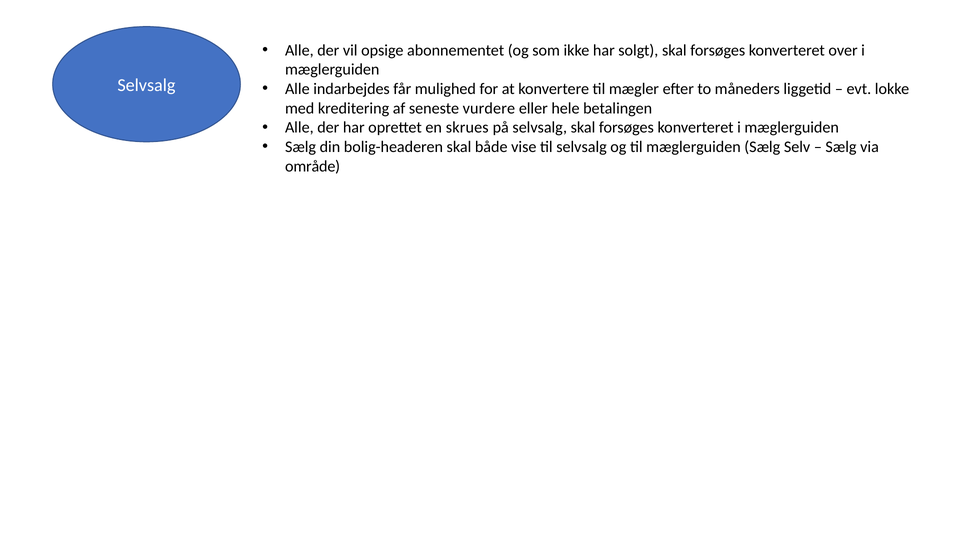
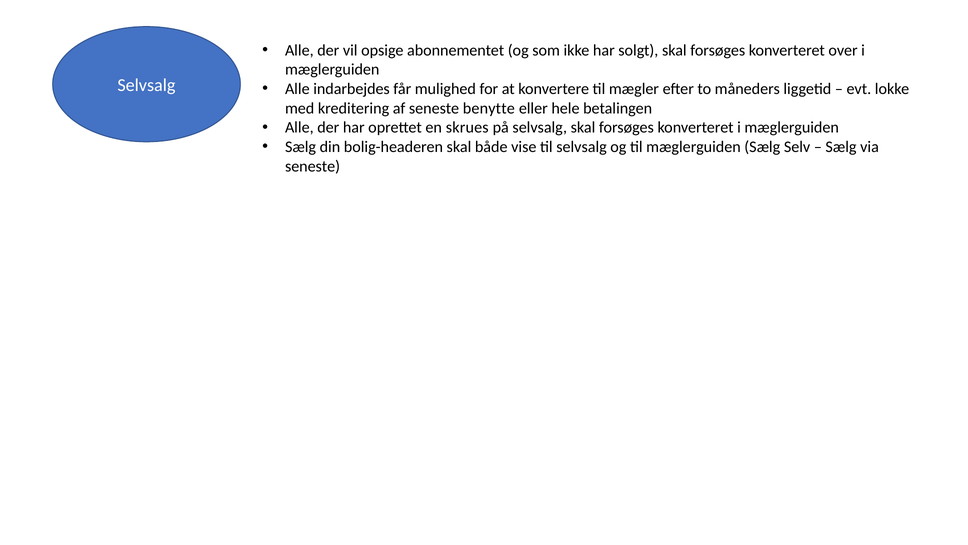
vurdere: vurdere -> benytte (489, 108)
område: område -> seneste (313, 166)
